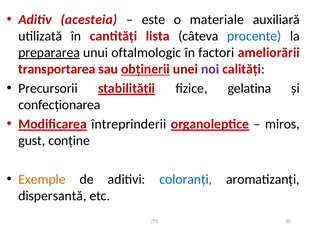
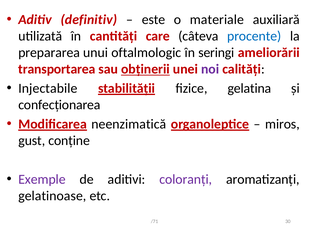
acesteia: acesteia -> definitiv (89, 20)
lista: lista -> care (158, 36)
prepararea underline: present -> none (49, 53)
factori: factori -> seringi (216, 53)
Precursorii: Precursorii -> Injectabile (48, 88)
întreprinderii: întreprinderii -> neenzimatică (129, 124)
Exemple colour: orange -> purple (42, 179)
coloranţi colour: blue -> purple (186, 179)
dispersantă: dispersantă -> gelatinoase (52, 196)
